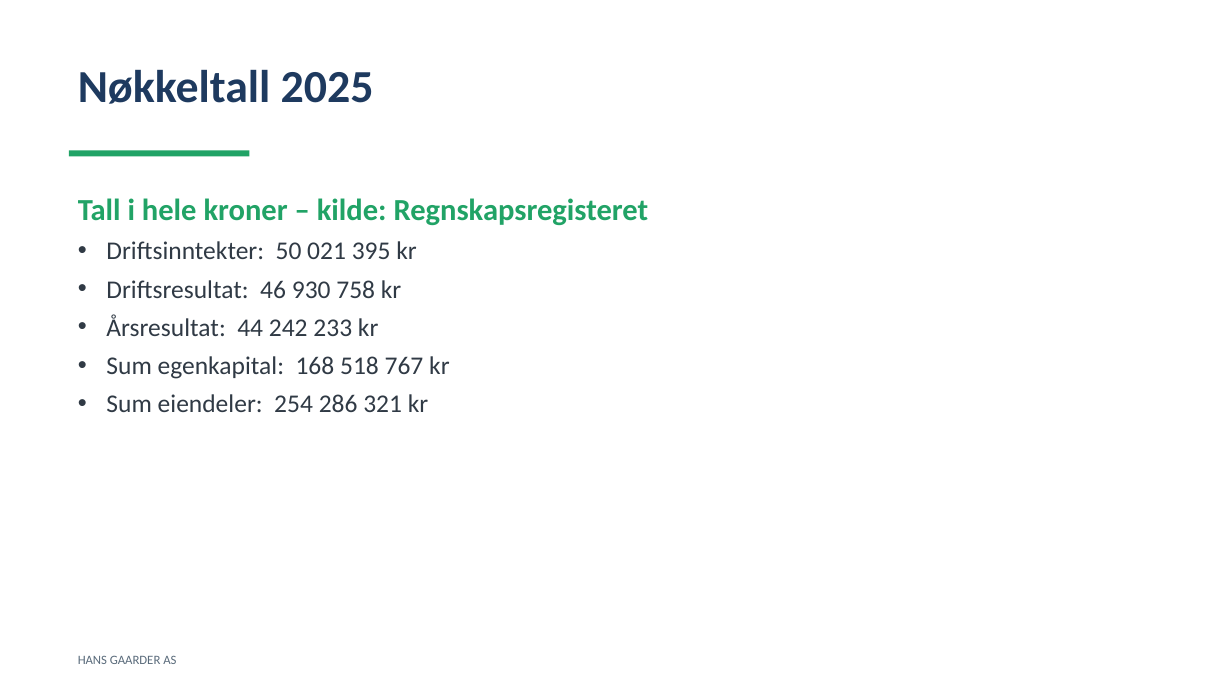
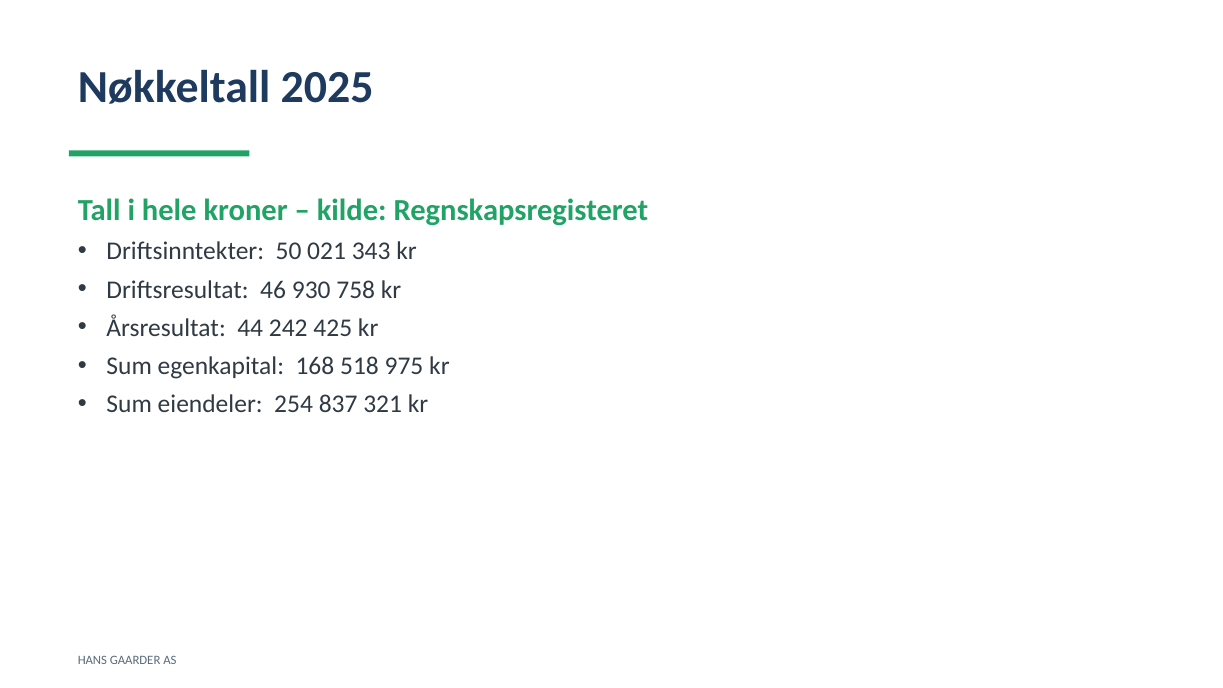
395: 395 -> 343 (371, 251)
233: 233 -> 425 (333, 328)
767: 767 -> 975 (404, 366)
286: 286 -> 837 (338, 404)
